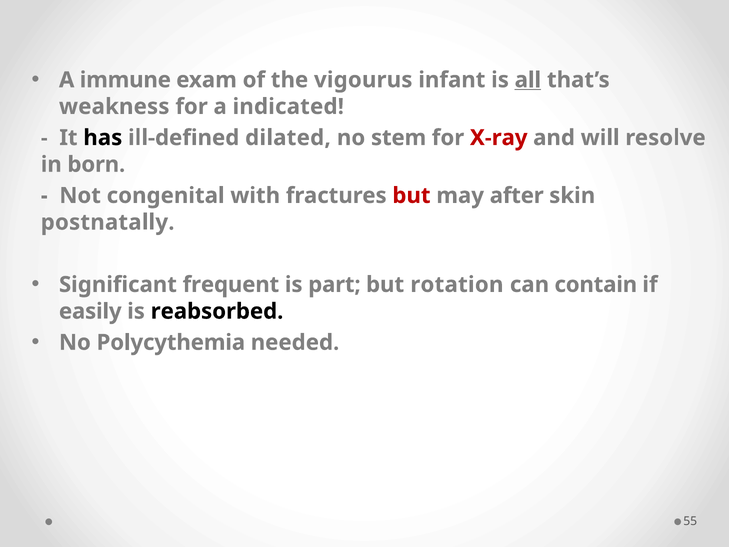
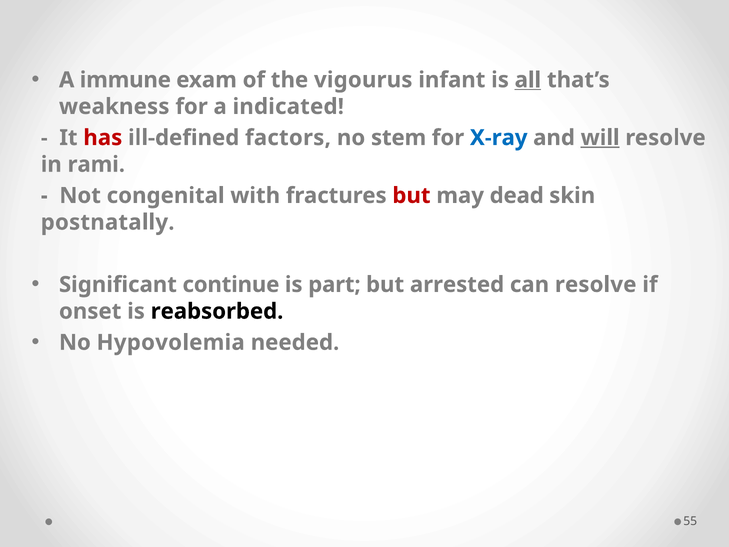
has colour: black -> red (103, 138)
dilated: dilated -> factors (288, 138)
X-ray colour: red -> blue (499, 138)
will underline: none -> present (600, 138)
born: born -> rami (96, 164)
after: after -> dead (517, 196)
frequent: frequent -> continue (231, 285)
rotation: rotation -> arrested (457, 285)
can contain: contain -> resolve (596, 285)
easily: easily -> onset (90, 311)
Polycythemia: Polycythemia -> Hypovolemia (171, 342)
